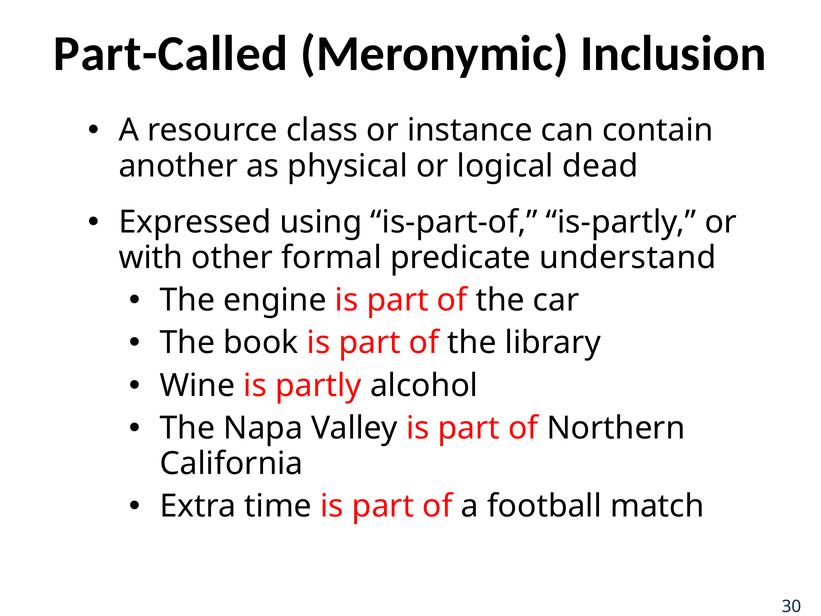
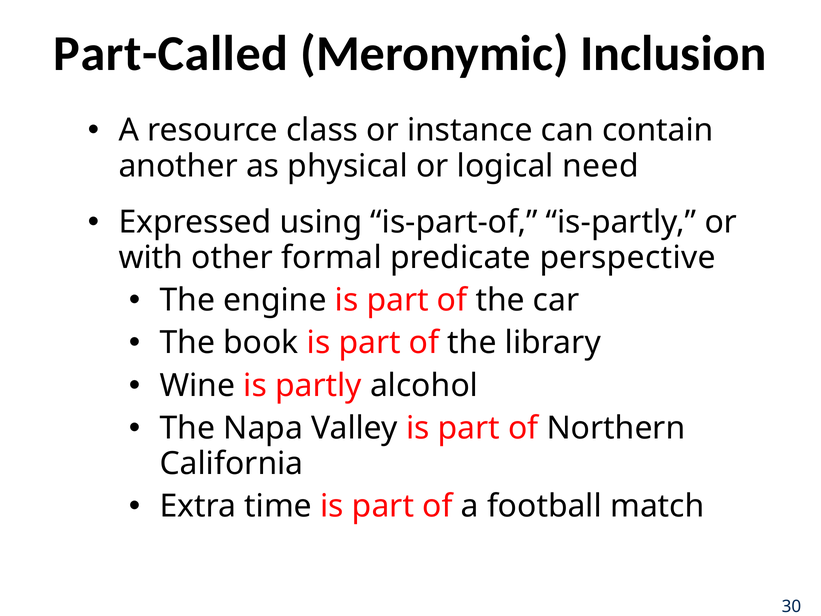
dead: dead -> need (601, 166)
understand: understand -> perspective (628, 258)
